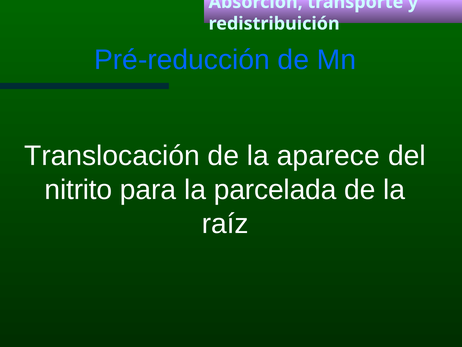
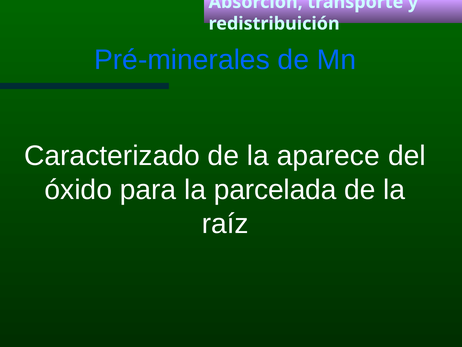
Pré-reducción: Pré-reducción -> Pré-minerales (182, 60)
Translocación: Translocación -> Caracterizado (112, 156)
nitrito: nitrito -> óxido (78, 190)
